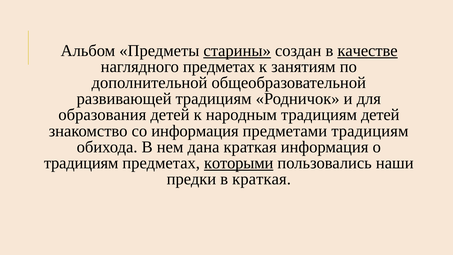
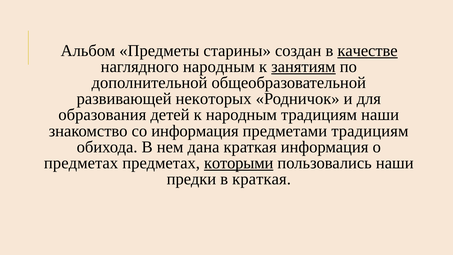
старины underline: present -> none (237, 51)
наглядного предметах: предметах -> народным (219, 67)
занятиям underline: none -> present (303, 67)
развивающей традициям: традициям -> некоторых (214, 99)
традициям детей: детей -> наши (380, 115)
традициям: традициям -> предметах (81, 163)
